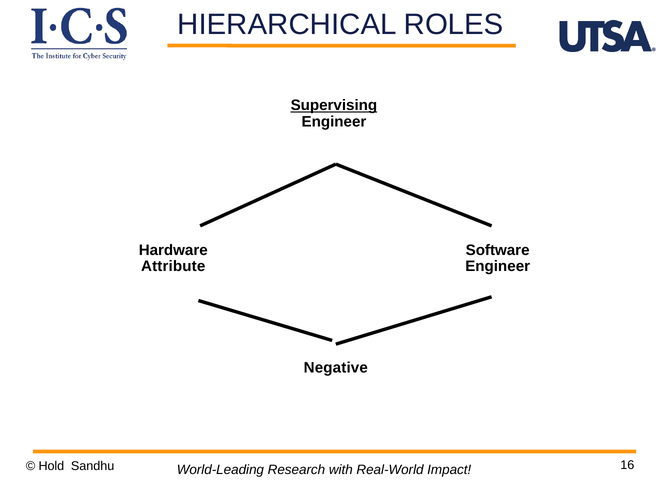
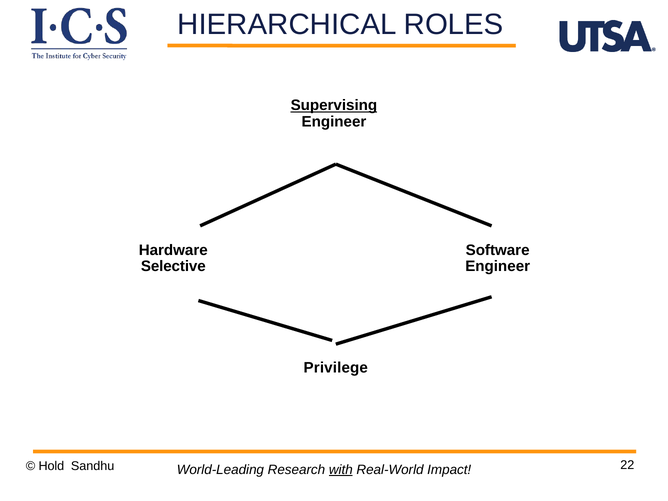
Attribute: Attribute -> Selective (173, 266)
Negative: Negative -> Privilege (336, 368)
16: 16 -> 22 (627, 465)
with underline: none -> present (341, 470)
